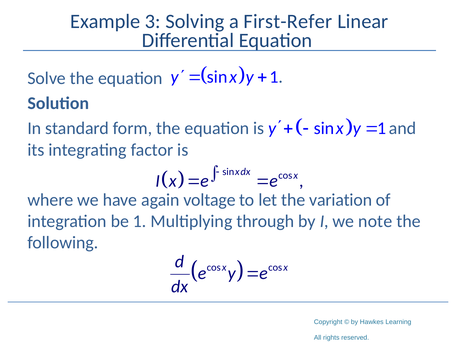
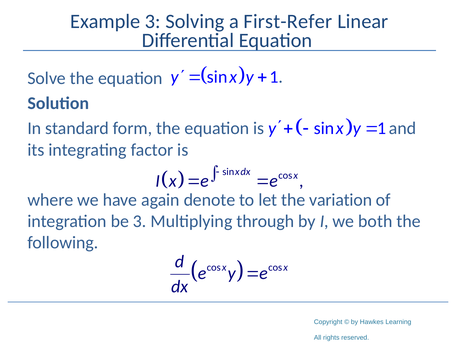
voltage: voltage -> denote (209, 200)
be 1: 1 -> 3 (140, 221)
note: note -> both (375, 221)
